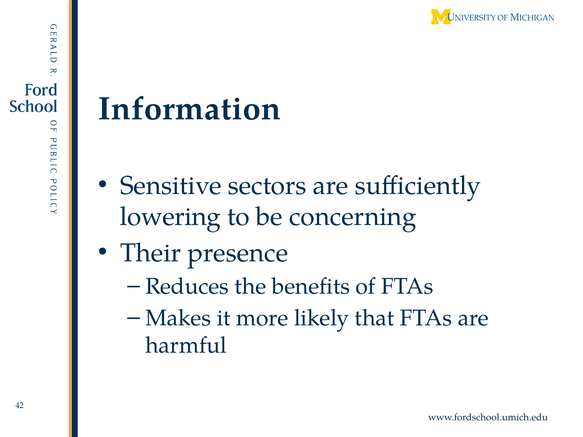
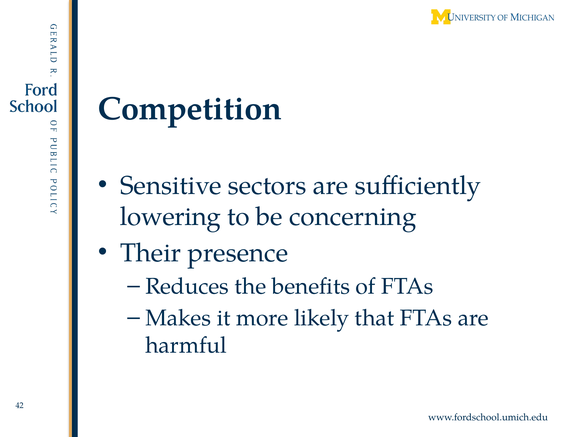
Information: Information -> Competition (190, 109)
